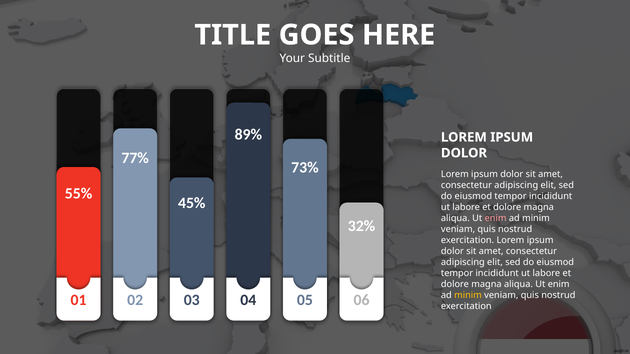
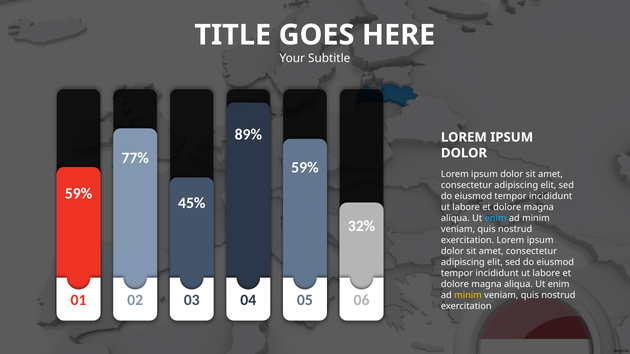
73%: 73% -> 59% (305, 168)
55%: 55% -> 59% (79, 194)
enim colour: pink -> light blue (496, 218)
